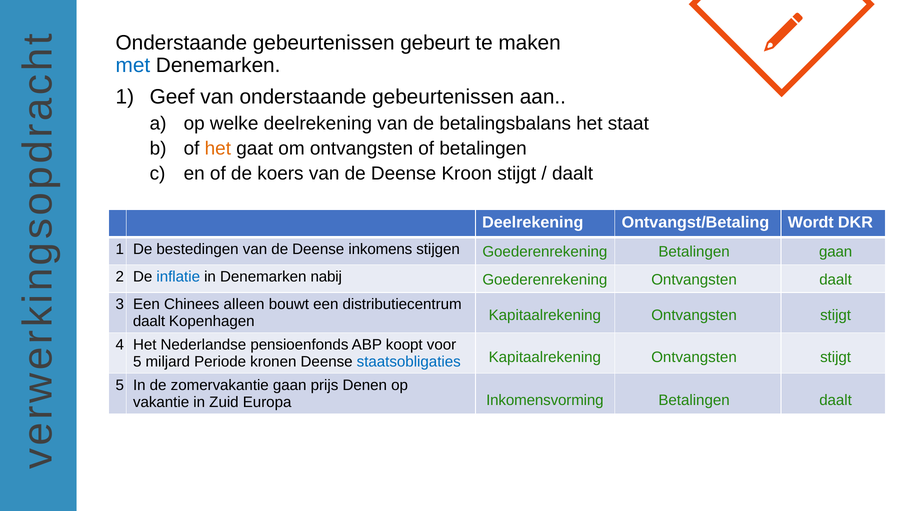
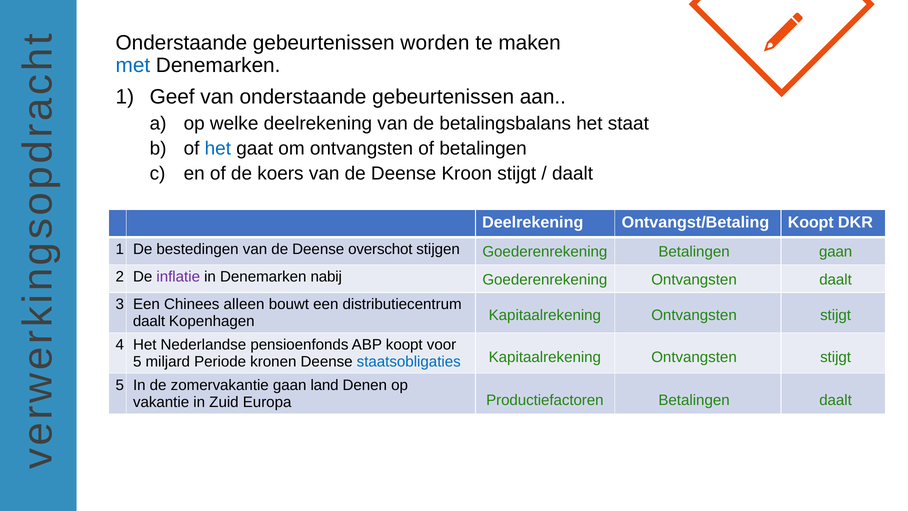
gebeurt: gebeurt -> worden (435, 43)
het colour: orange -> blue (218, 148)
Ontvangst/Betaling Wordt: Wordt -> Koopt (811, 222)
inkomens: inkomens -> overschot (380, 249)
inflatie colour: blue -> purple (178, 277)
prijs: prijs -> land (325, 385)
Inkomensvorming: Inkomensvorming -> Productiefactoren (545, 400)
